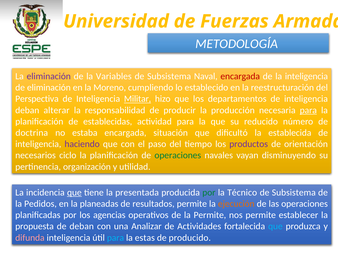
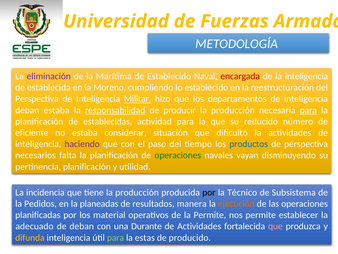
Variables: Variables -> Marítima (114, 76)
Subsistema: Subsistema -> Establecido (169, 76)
de eliminación: eliminación -> establecida (49, 87)
deban alterar: alterar -> estaba (57, 110)
responsabilidad underline: none -> present (115, 110)
doctrina: doctrina -> eficiente (32, 133)
estaba encargada: encargada -> considerar (125, 133)
la establecida: establecida -> actividades (290, 133)
productos colour: purple -> blue (249, 144)
de orientación: orientación -> perspectiva (306, 144)
ciclo: ciclo -> falta (68, 155)
pertinencia organización: organización -> planificación (87, 166)
que underline: present -> none (74, 192)
tiene la presentada: presentada -> producción (137, 192)
por colour: green -> black (209, 192)
resultados permite: permite -> manera (192, 203)
agencias: agencias -> material (109, 215)
propuesta: propuesta -> adecuado (34, 226)
Analizar: Analizar -> Durante (146, 226)
que colour: light blue -> pink (275, 226)
difunda colour: pink -> yellow (30, 237)
para colour: light blue -> light green (115, 237)
